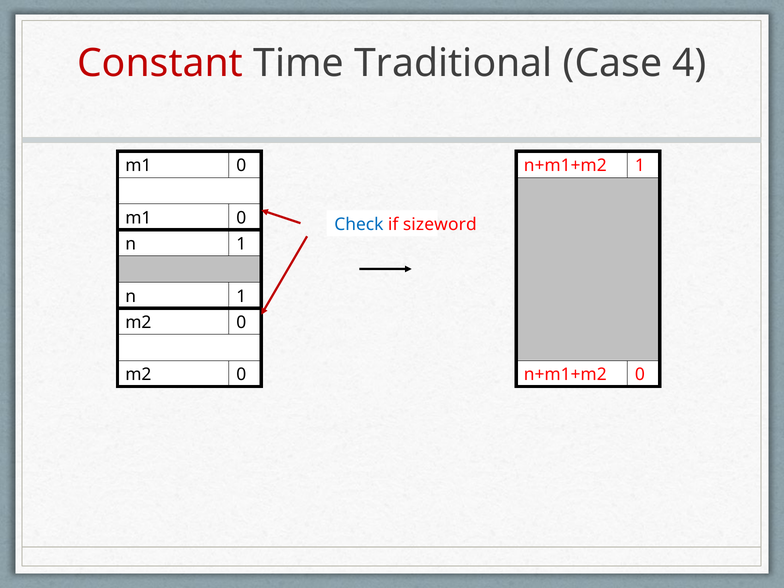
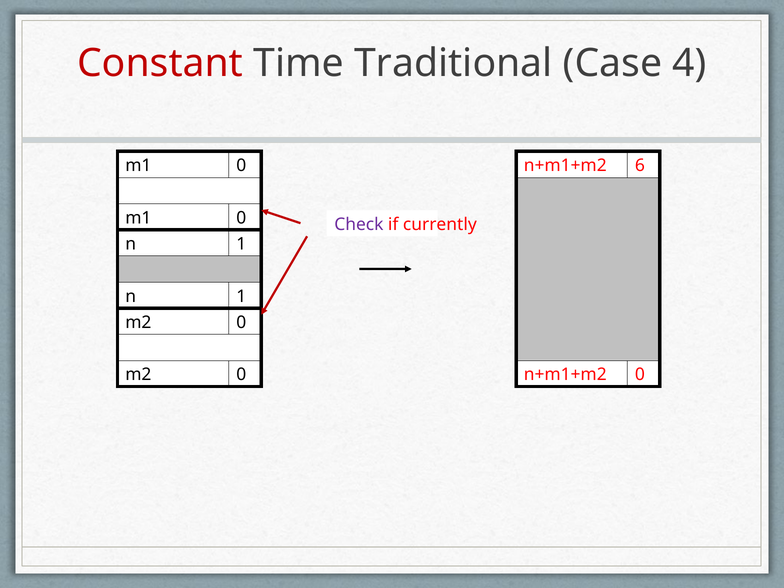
n+m1+m2 1: 1 -> 6 (640, 166)
Check colour: blue -> purple (359, 224)
sizeword: sizeword -> currently (440, 224)
